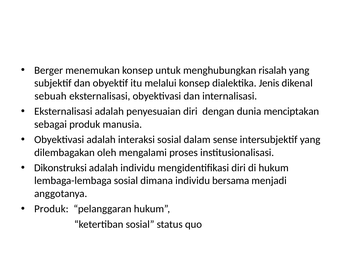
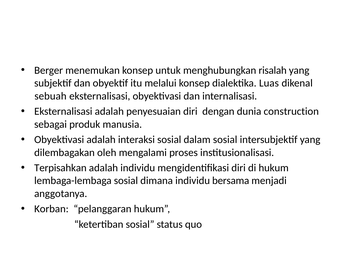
Jenis: Jenis -> Luas (269, 83)
menciptakan: menciptakan -> construction (291, 111)
dalam sense: sense -> sosial (225, 140)
Dikonstruksi: Dikonstruksi -> Terpisahkan (60, 168)
Produk: Produk -> Korban (51, 209)
